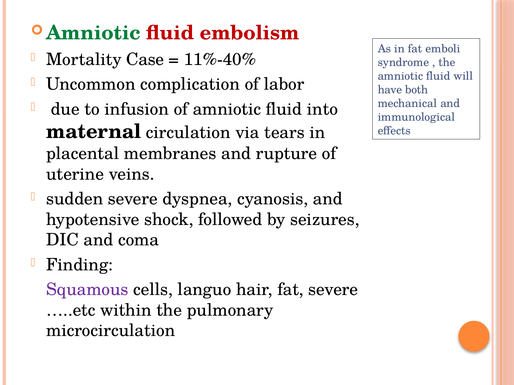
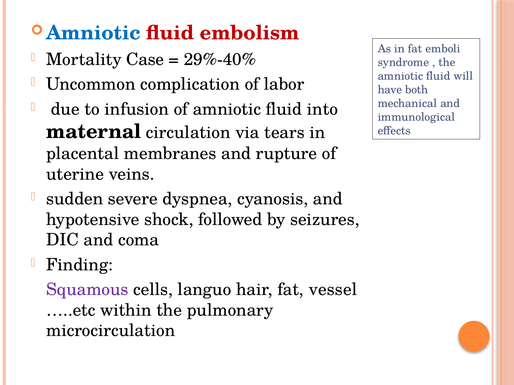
Amniotic colour: green -> blue (93, 33)
11%-40%: 11%-40% -> 29%-40% (220, 59)
fat severe: severe -> vessel (333, 290)
